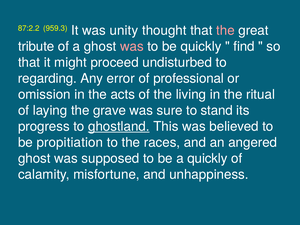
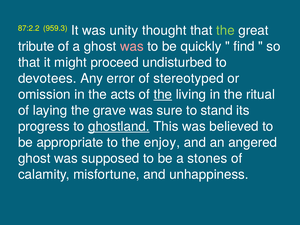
the colour: pink -> light green (225, 30)
regarding: regarding -> devotees (47, 78)
professional: professional -> stereotyped (189, 78)
the underline: none -> present (163, 94)
propitiation: propitiation -> appropriate (70, 142)
races: races -> enjoy (162, 142)
a quickly: quickly -> stones (207, 158)
